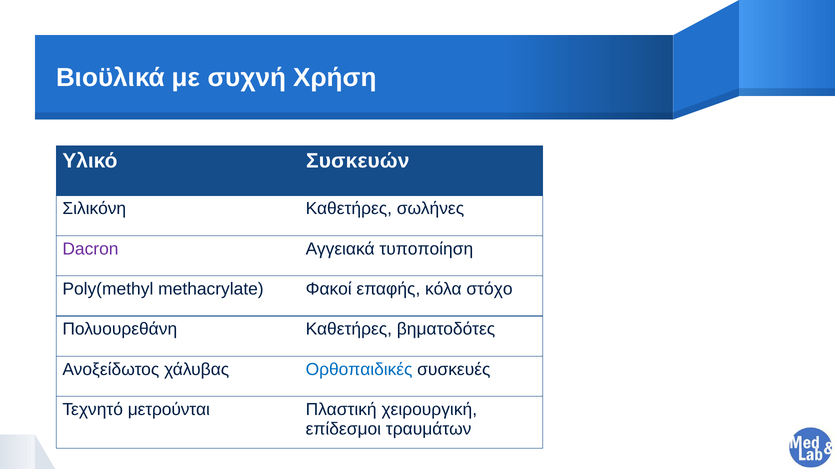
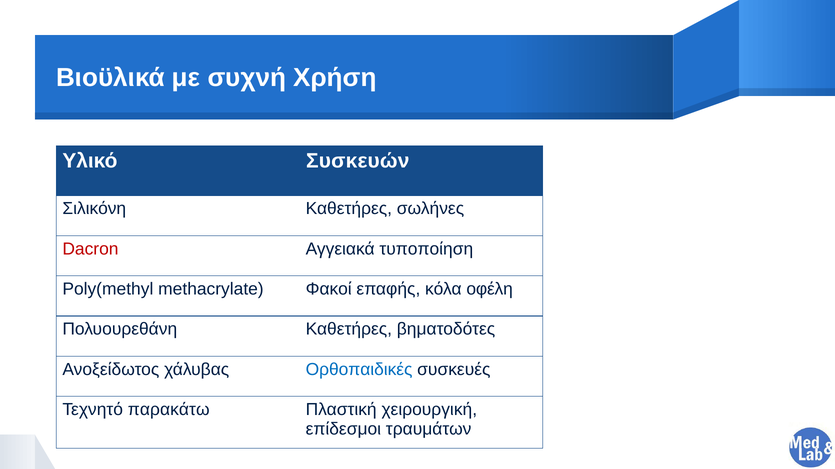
Dacron colour: purple -> red (90, 249)
στόχο: στόχο -> οφέλη (490, 289)
μετρούνται: μετρούνται -> παρακάτω (169, 410)
